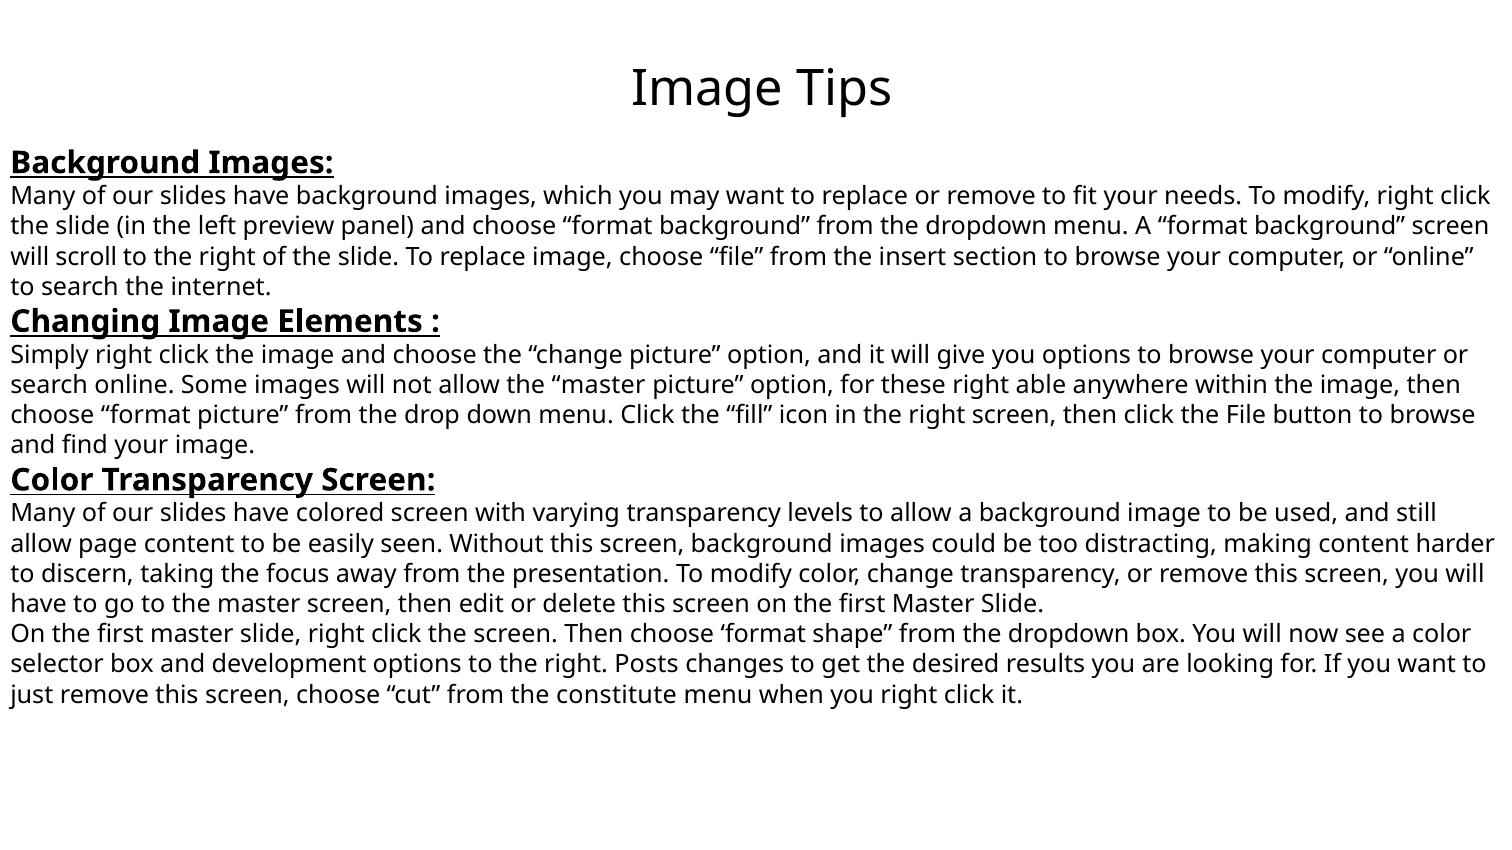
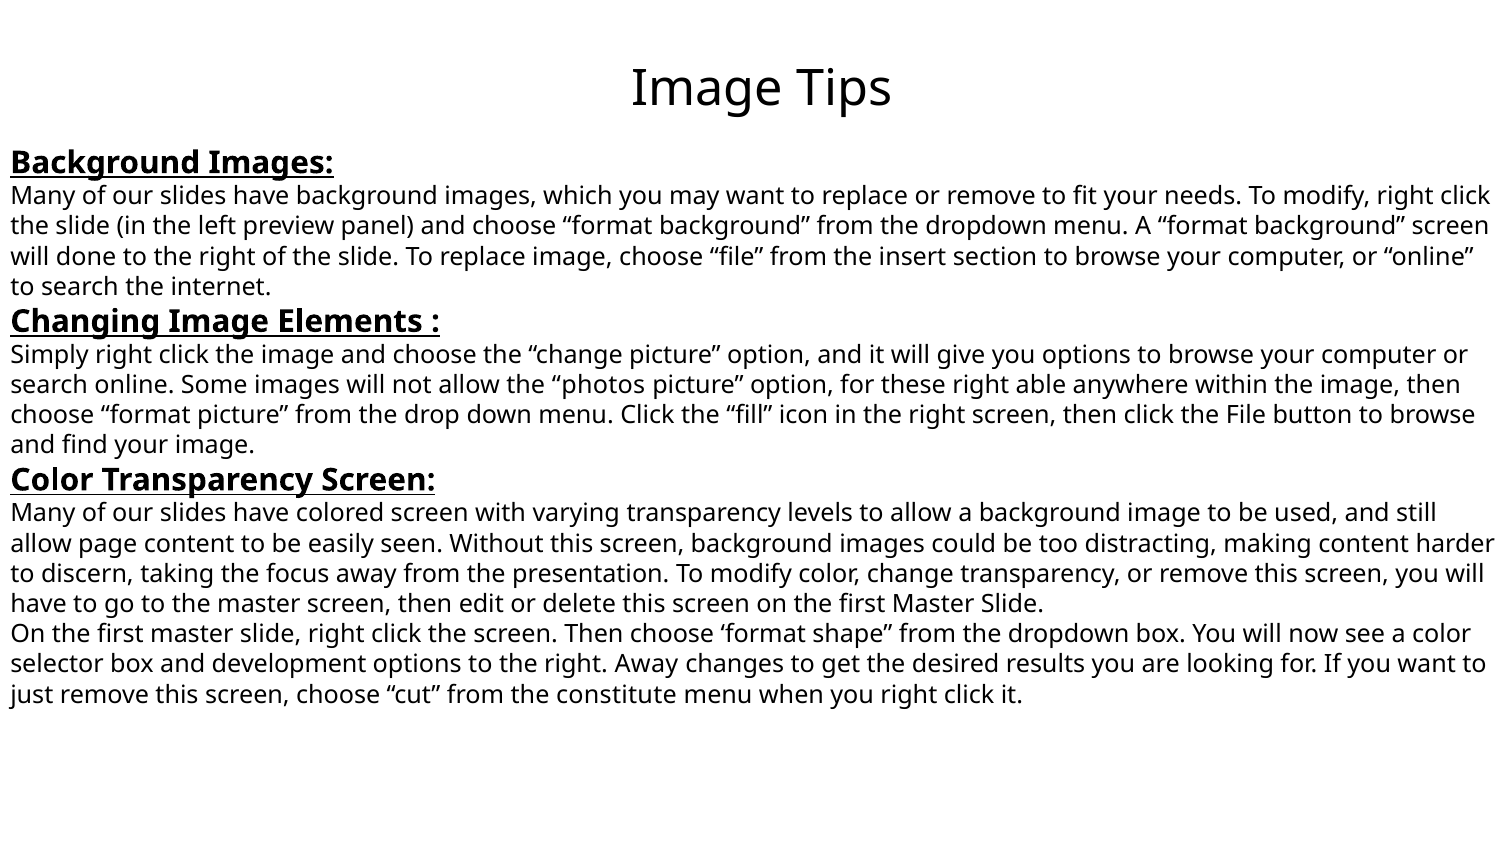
scroll: scroll -> done (86, 257)
allow the master: master -> photos (599, 385)
right Posts: Posts -> Away (646, 665)
